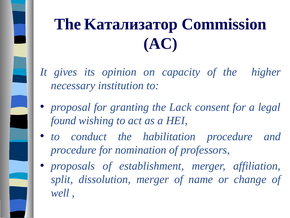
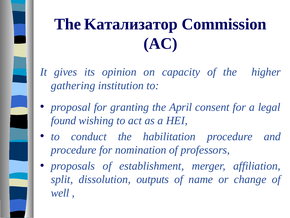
necessary: necessary -> gathering (73, 85)
Lack: Lack -> April (181, 107)
dissolution merger: merger -> outputs (153, 179)
